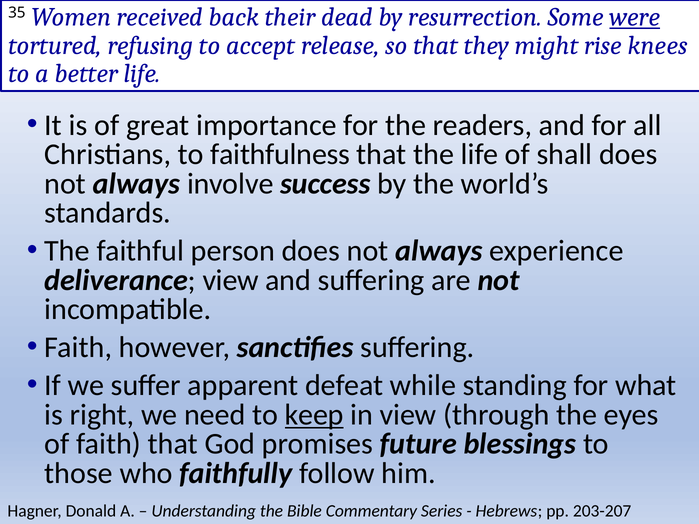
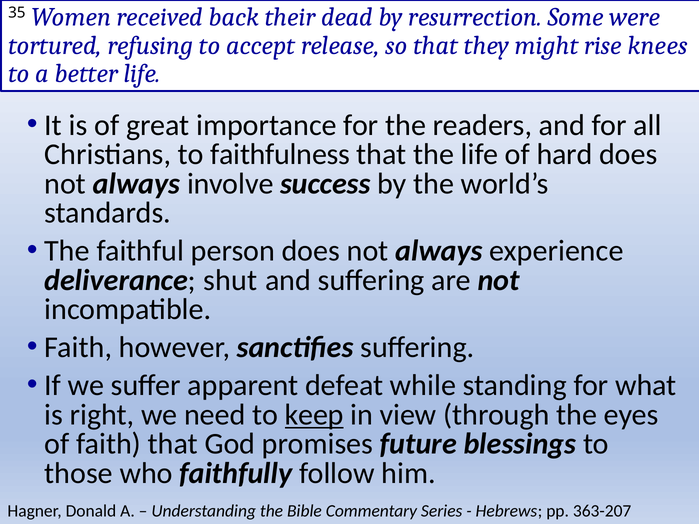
were underline: present -> none (635, 17)
shall: shall -> hard (565, 155)
deliverance view: view -> shut (230, 280)
203-207: 203-207 -> 363-207 (602, 511)
